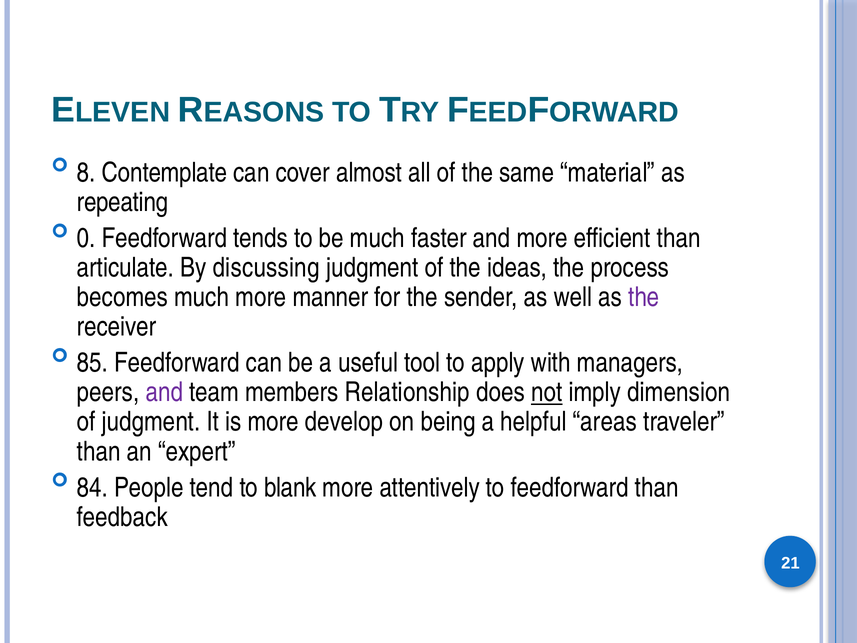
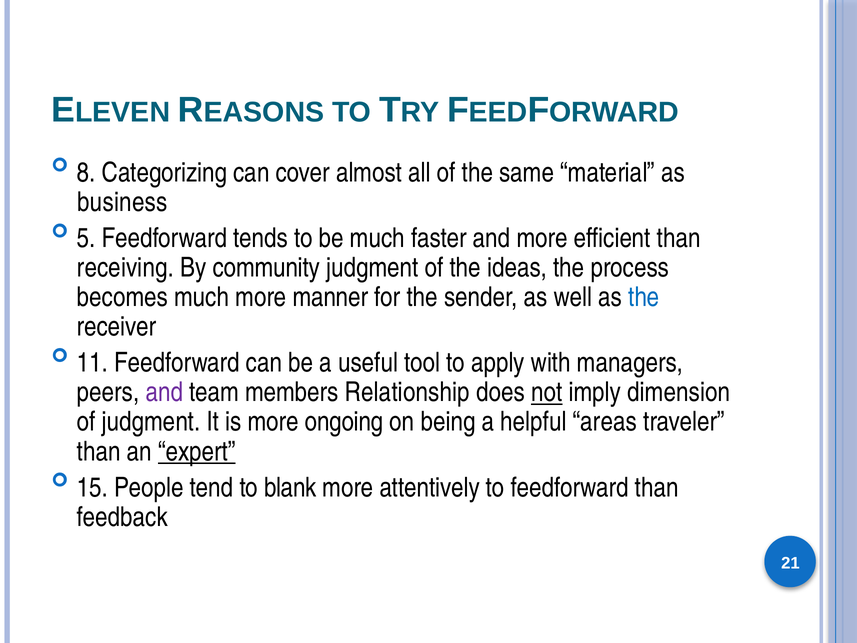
Contemplate: Contemplate -> Categorizing (165, 173)
repeating: repeating -> business (122, 202)
0: 0 -> 5 (86, 238)
articulate: articulate -> receiving (125, 268)
discussing: discussing -> community (266, 268)
the colour: purple -> blue (644, 297)
85: 85 -> 11 (93, 363)
develop: develop -> ongoing (344, 422)
expert underline: none -> present (197, 451)
84: 84 -> 15 (93, 487)
